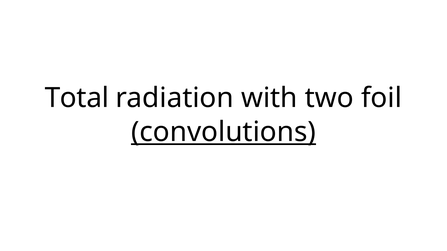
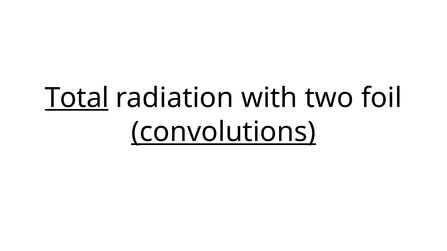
Total underline: none -> present (77, 98)
